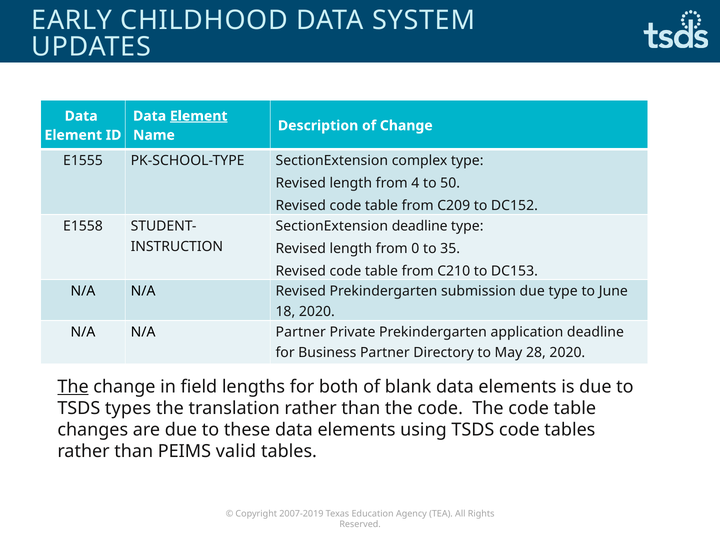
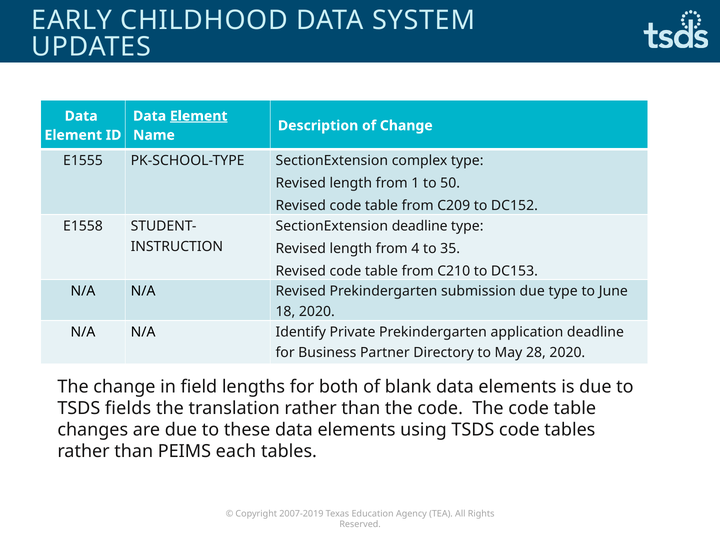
4: 4 -> 1 (415, 183)
0: 0 -> 4 (415, 249)
N/A Partner: Partner -> Identify (301, 332)
The underline: present -> none (73, 387)
types: types -> fields (128, 408)
valid: valid -> each (236, 451)
